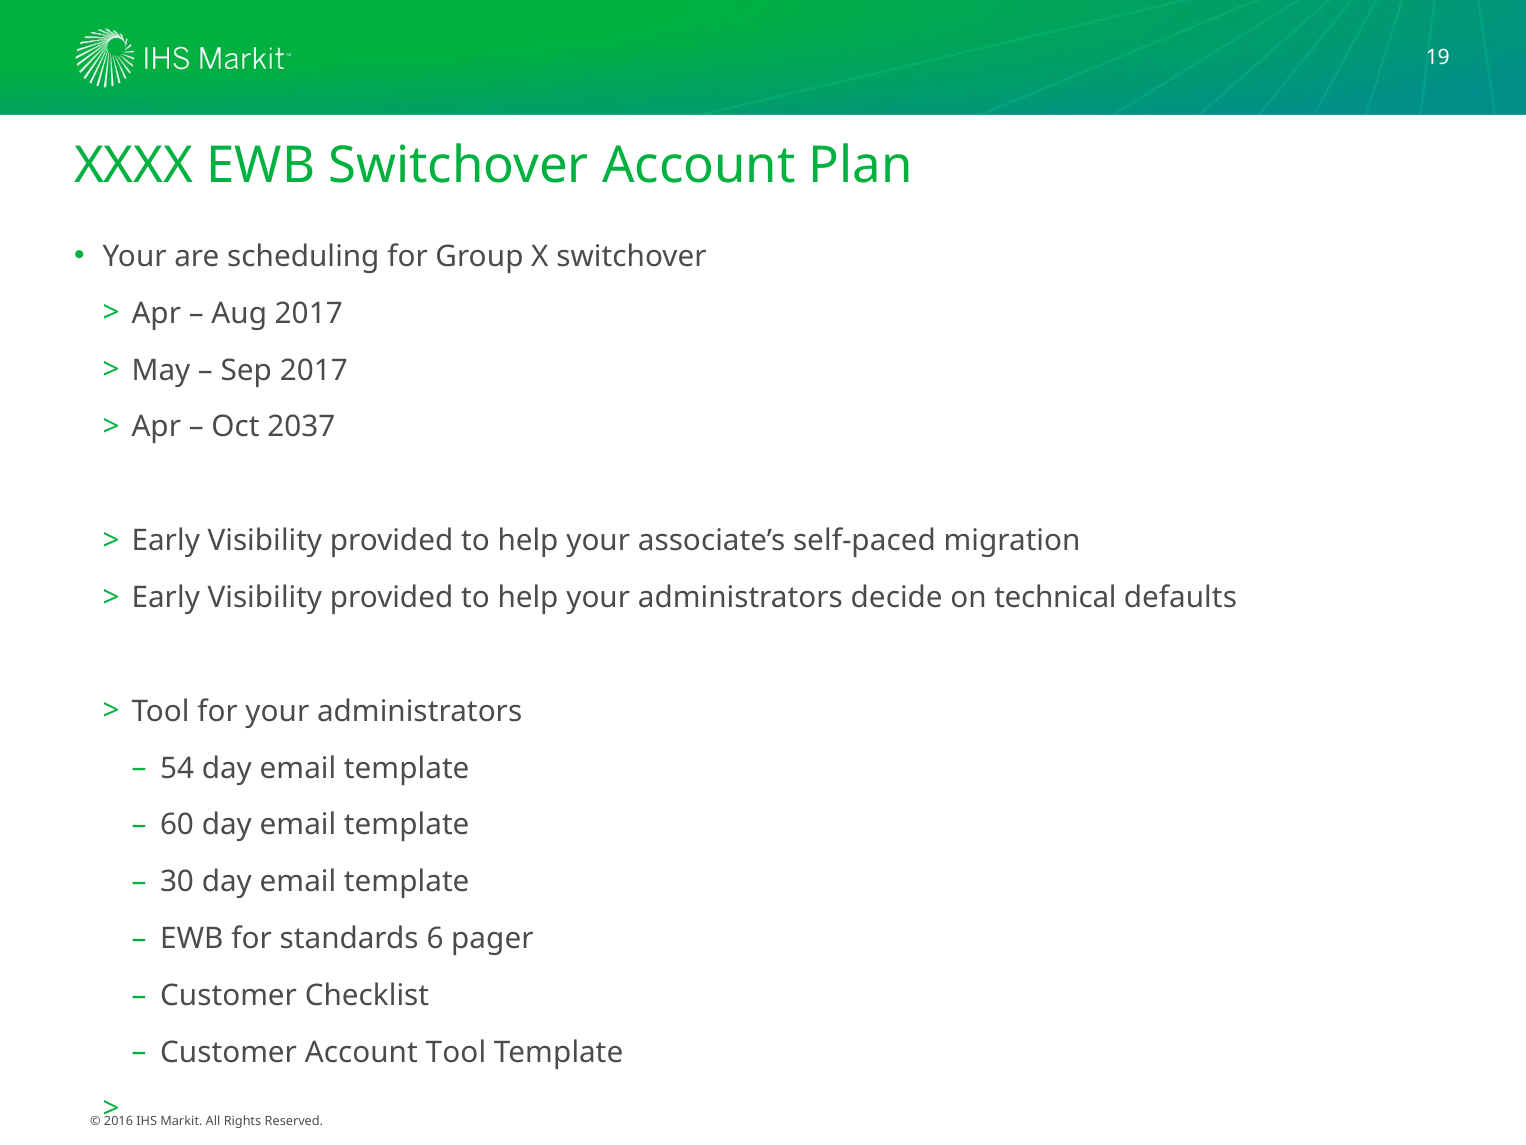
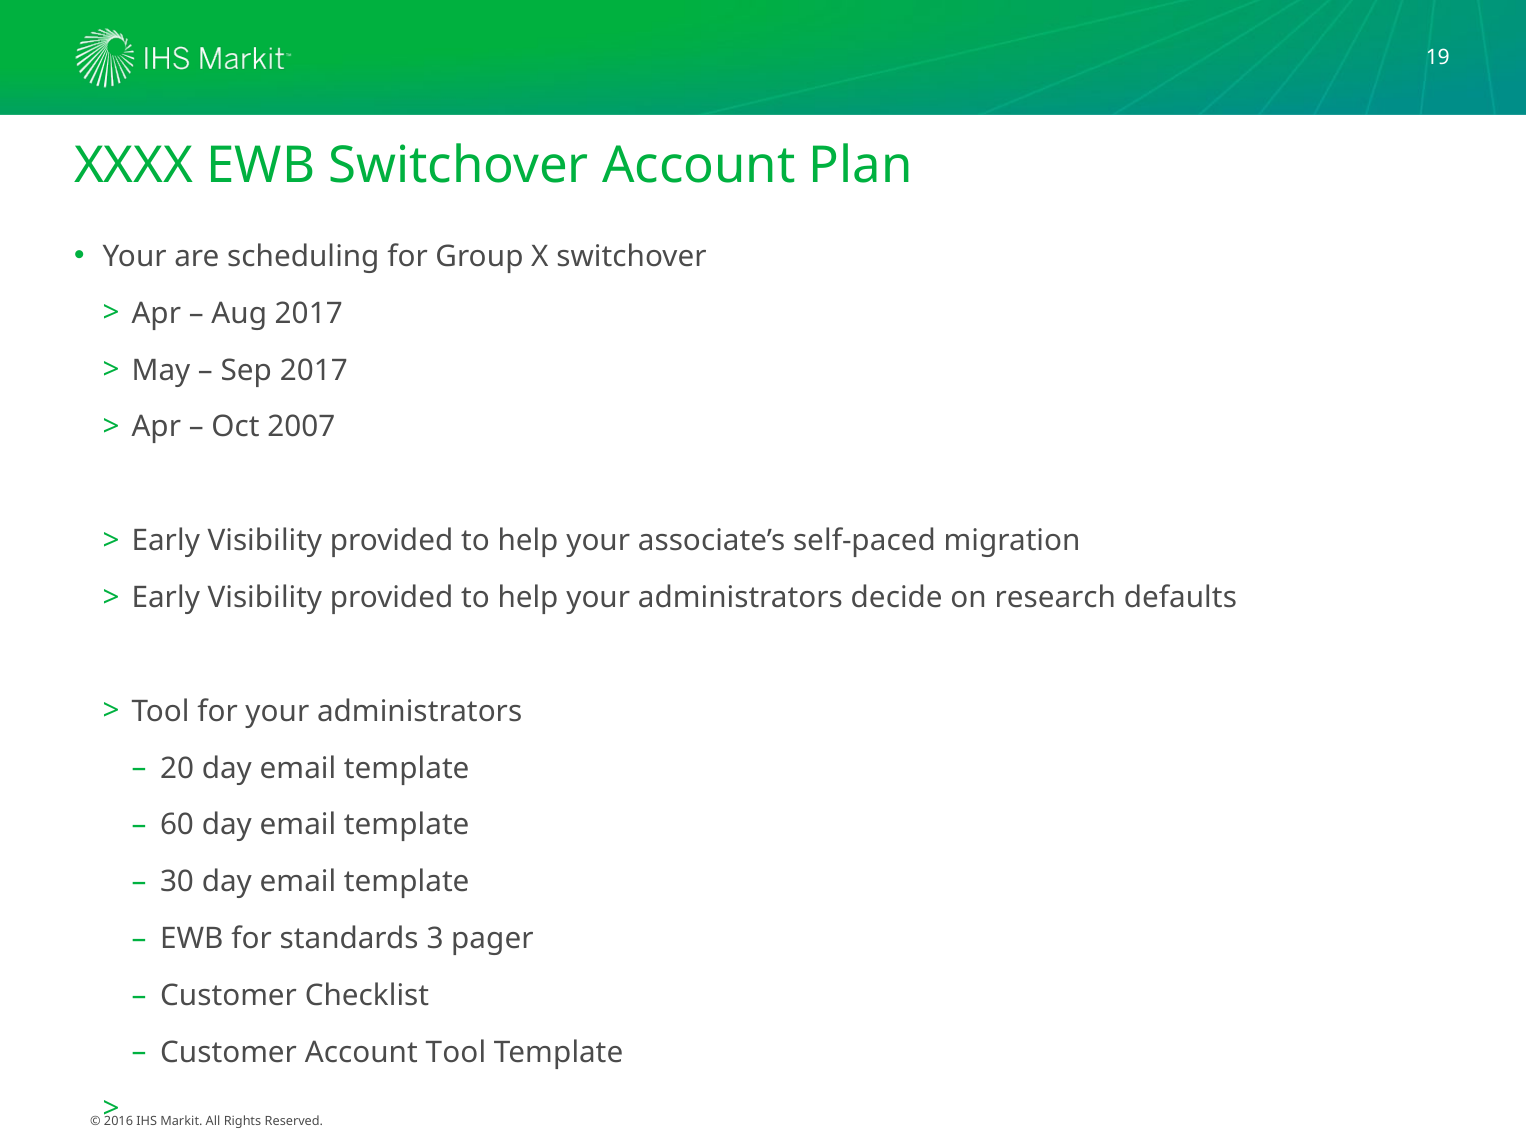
2037: 2037 -> 2007 (301, 427)
technical: technical -> research (1055, 597)
54: 54 -> 20 (177, 768)
6: 6 -> 3 (435, 938)
